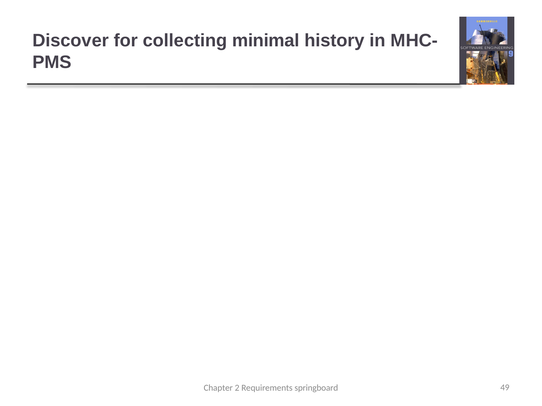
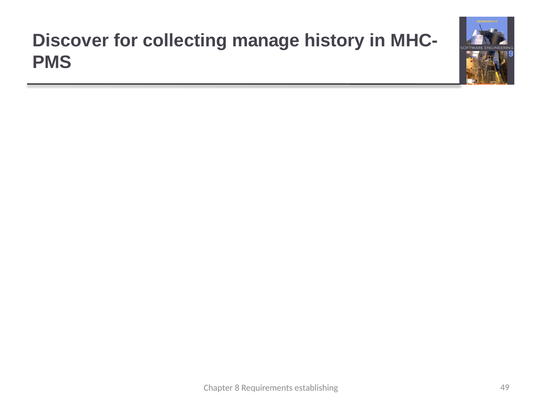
minimal: minimal -> manage (266, 41)
2: 2 -> 8 (237, 388)
springboard: springboard -> establishing (316, 388)
